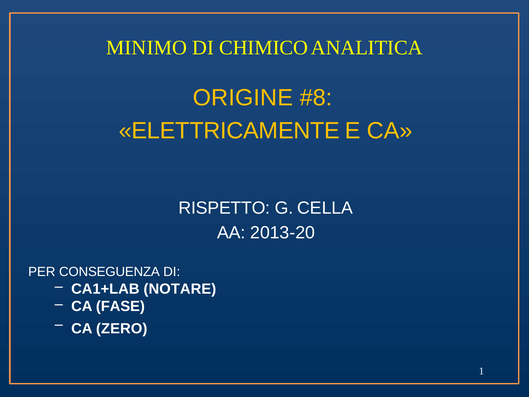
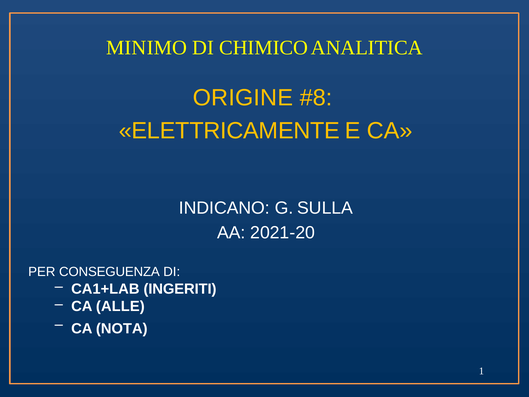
RISPETTO: RISPETTO -> INDICANO (224, 208)
CELLA: CELLA -> SULLA (325, 208)
2013-20: 2013-20 -> 2021-20 (283, 232)
NOTARE: NOTARE -> INGERITI (180, 289)
FASE: FASE -> ALLE (120, 306)
ZERO: ZERO -> NOTA (122, 328)
